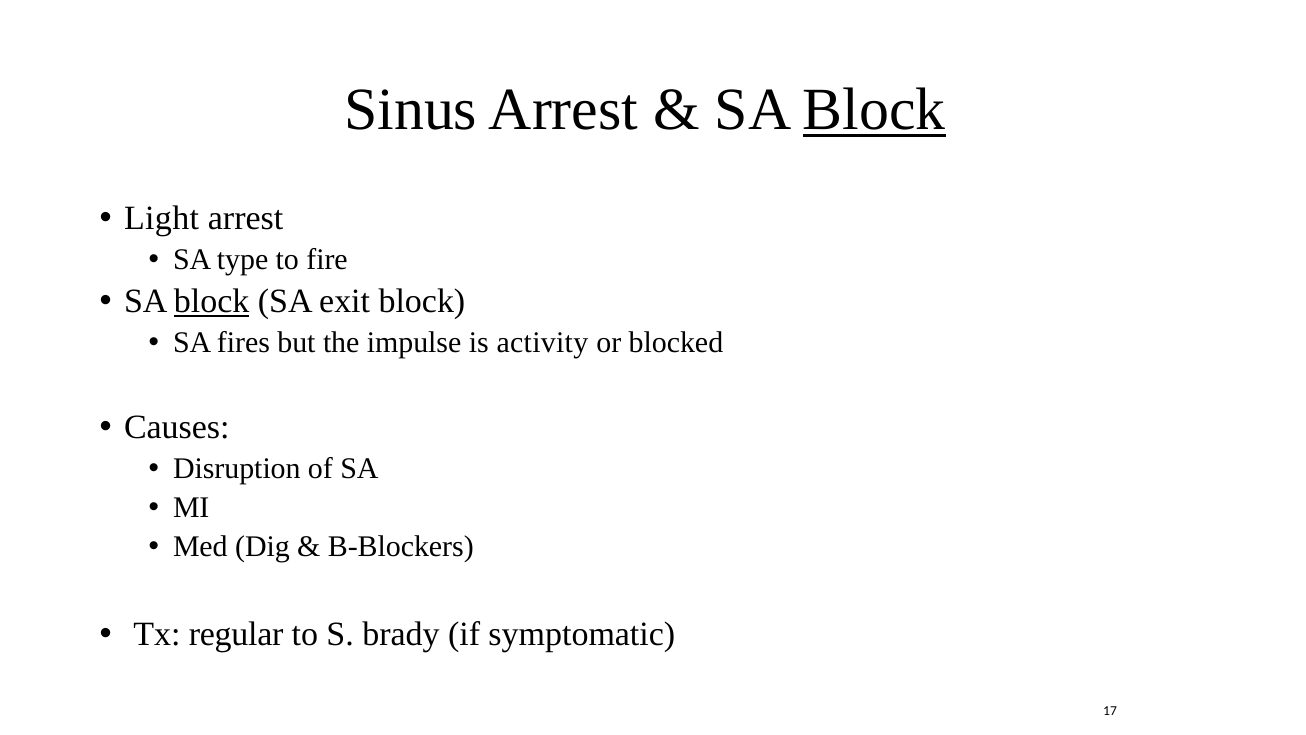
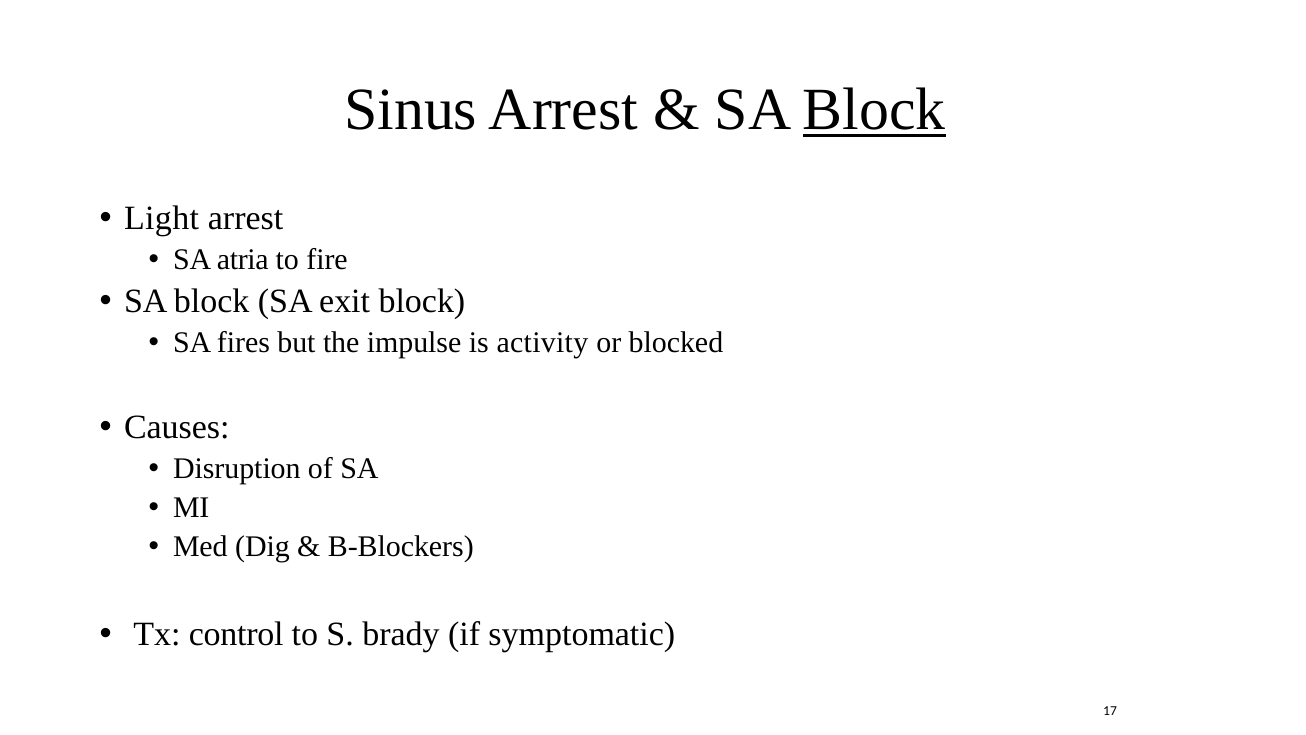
type: type -> atria (243, 260)
block underline: present -> none (212, 301)
regular: regular -> control (236, 634)
